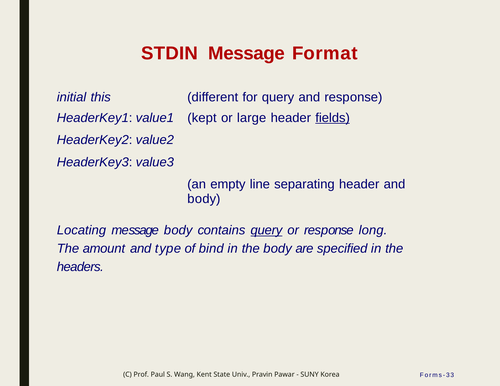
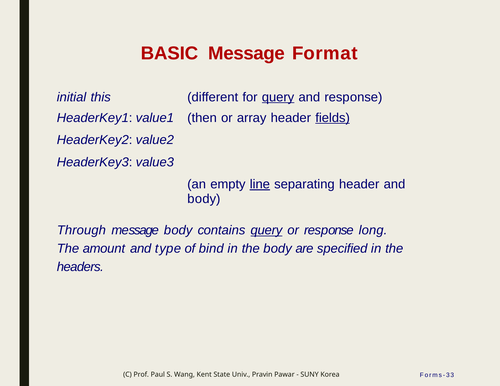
STDIN: STDIN -> BASIC (170, 53)
query underline: none -> present (278, 97)
kept: kept -> then (202, 118)
large: large -> array (252, 118)
line underline: none -> present (260, 184)
Locating: Locating -> Through (81, 231)
